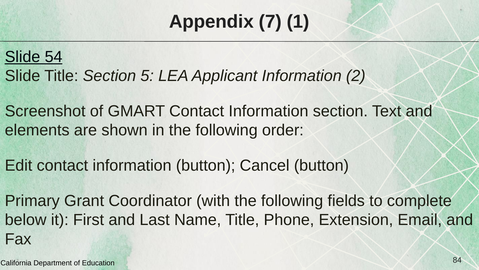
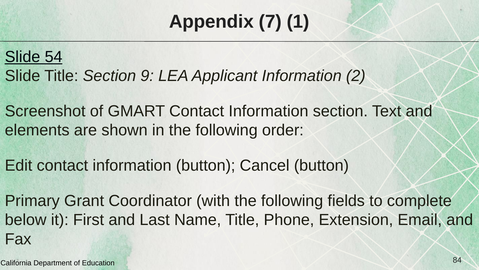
5: 5 -> 9 (147, 76)
